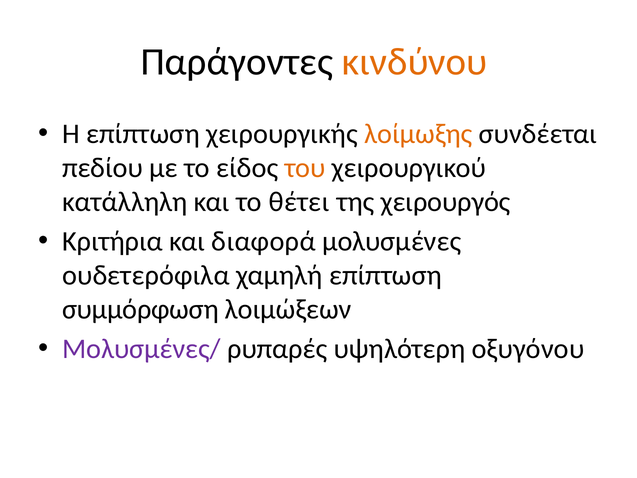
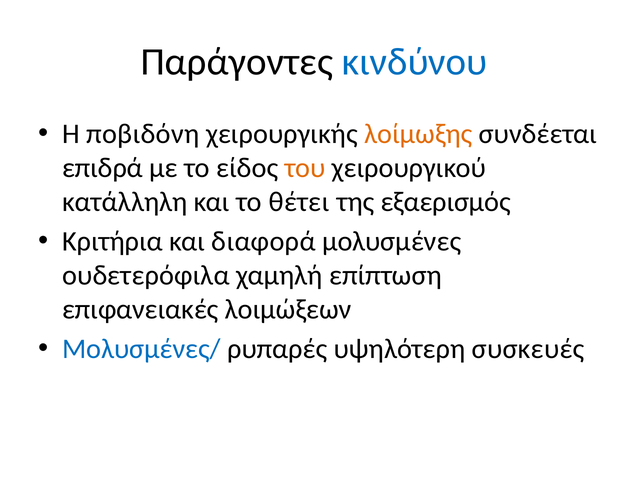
κινδύνου colour: orange -> blue (415, 62)
Η επίπτωση: επίπτωση -> ποβιδόνη (143, 134)
πεδίου: πεδίου -> επιδρά (103, 168)
χειρουργός: χειρουργός -> εξαερισμός (446, 202)
συμμόρφωση: συμμόρφωση -> επιφανειακές (140, 309)
Μολυσμένες/ colour: purple -> blue (141, 349)
οξυγόνου: οξυγόνου -> συσκευές (528, 349)
